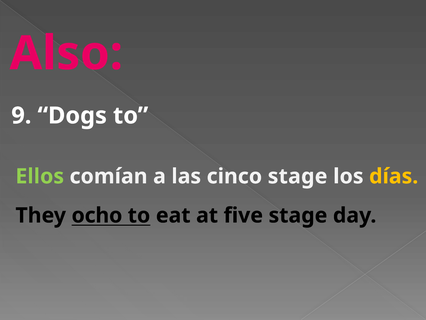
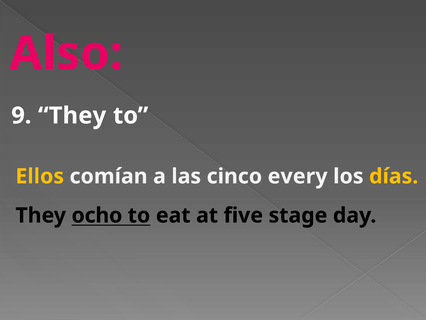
9 Dogs: Dogs -> They (72, 115)
Ellos colour: light green -> yellow (40, 176)
cinco stage: stage -> every (298, 176)
